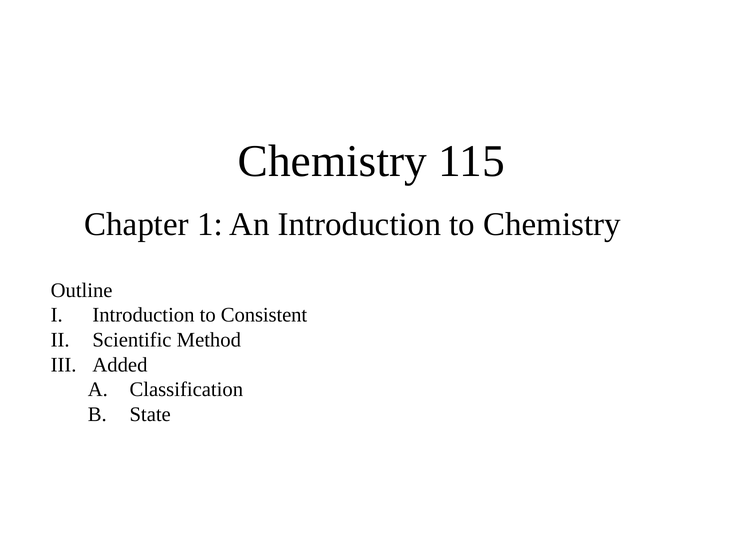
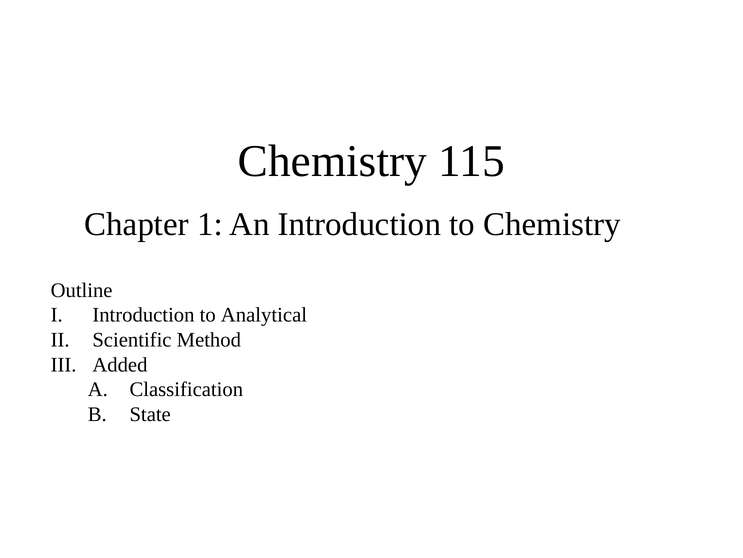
Consistent: Consistent -> Analytical (264, 315)
